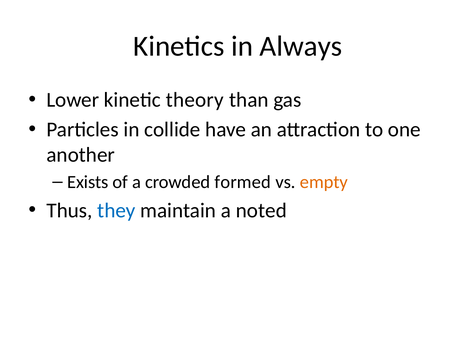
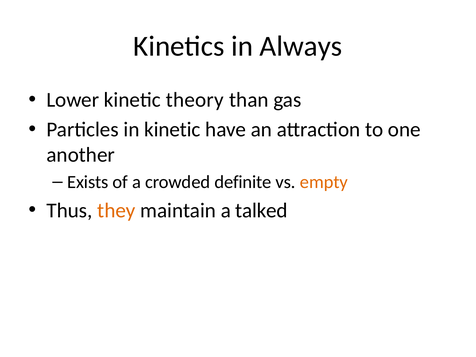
in collide: collide -> kinetic (172, 129)
formed: formed -> definite (243, 182)
they colour: blue -> orange (116, 210)
noted: noted -> talked (261, 210)
